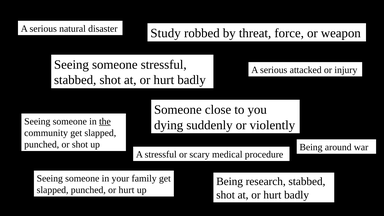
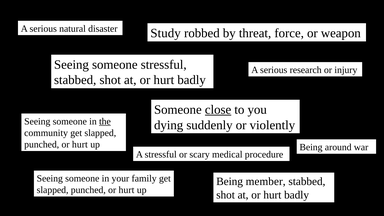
attacked: attacked -> research (306, 70)
close underline: none -> present (218, 110)
shot: shot -> hurt (80, 144)
research: research -> member (266, 182)
